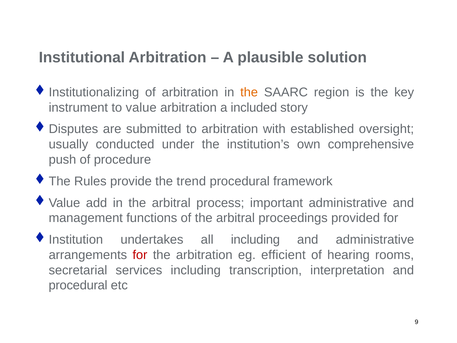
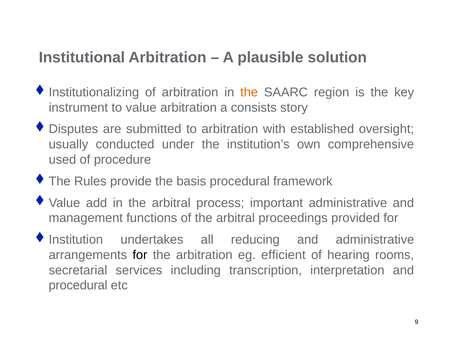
included: included -> consists (254, 107)
push: push -> used (62, 160)
trend: trend -> basis (191, 181)
all including: including -> reducing (255, 240)
for colour: red -> black (140, 255)
